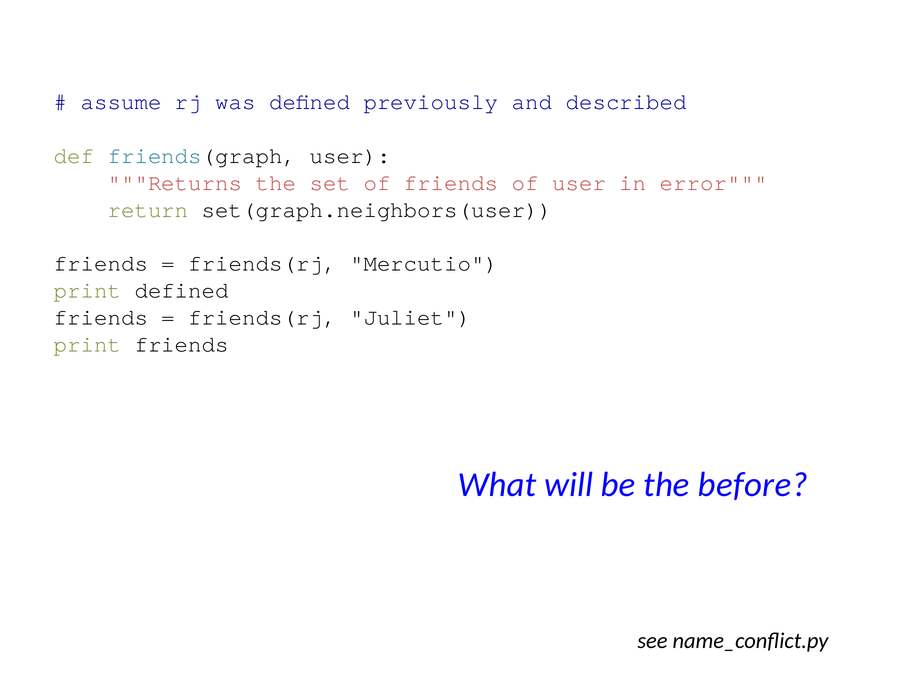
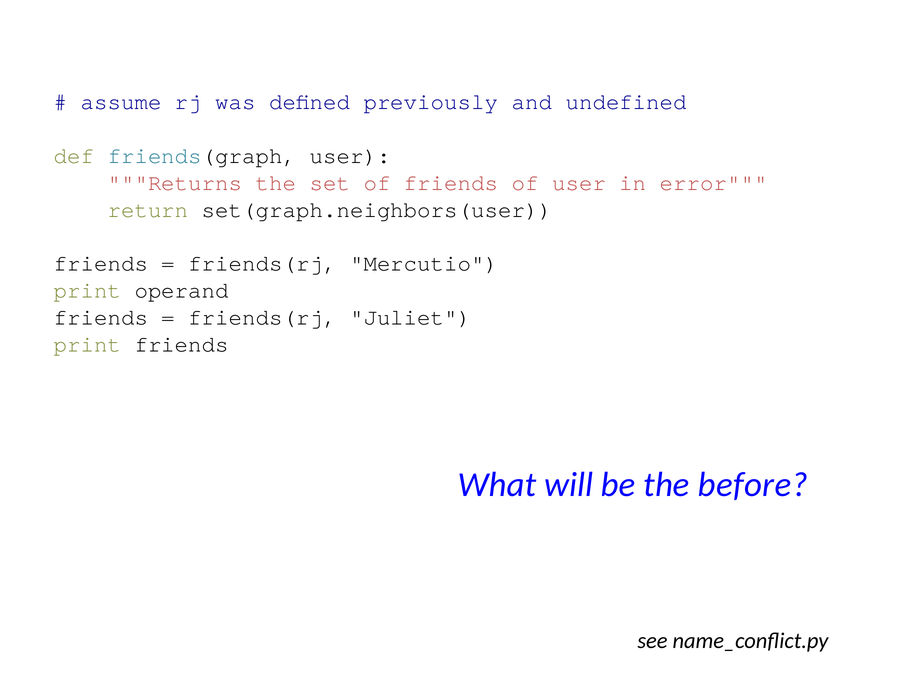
described: described -> undefined (626, 102)
print defined: defined -> operand (182, 290)
